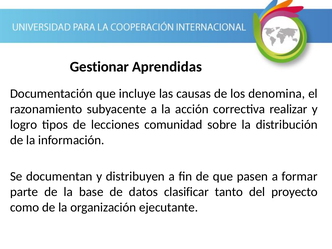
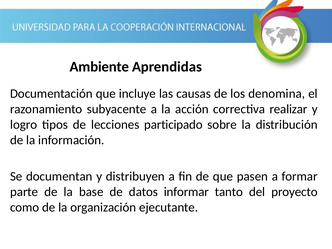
Gestionar: Gestionar -> Ambiente (99, 67)
comunidad: comunidad -> participado (173, 125)
clasificar: clasificar -> informar (186, 192)
